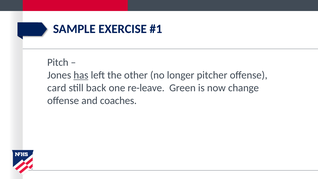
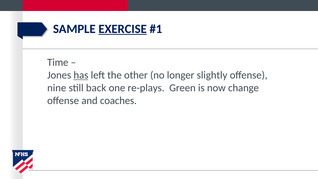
EXERCISE underline: none -> present (123, 29)
Pitch: Pitch -> Time (58, 62)
pitcher: pitcher -> slightly (212, 75)
card: card -> nine (57, 88)
re-leave: re-leave -> re-plays (146, 88)
